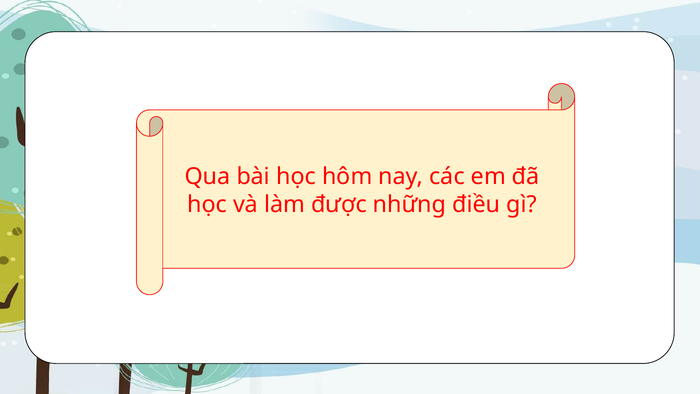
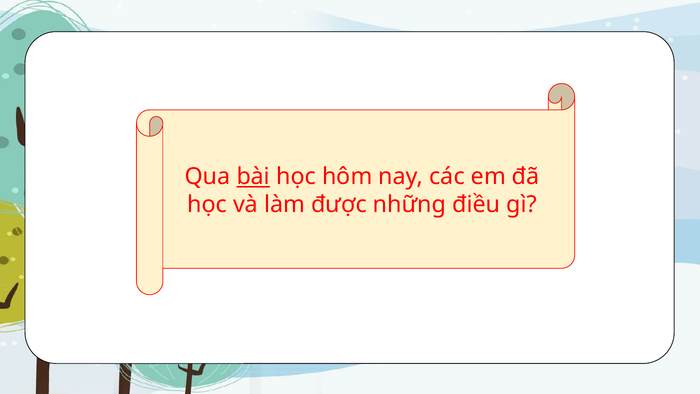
bài underline: none -> present (253, 177)
